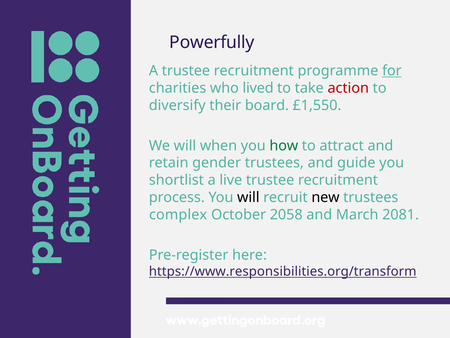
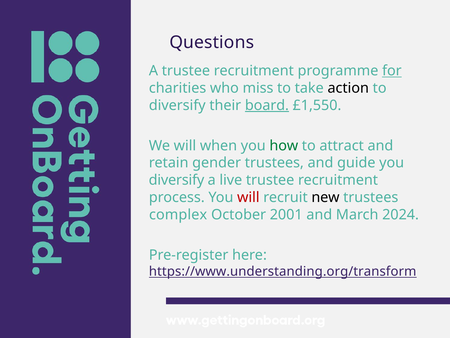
Powerfully: Powerfully -> Questions (212, 42)
lived: lived -> miss (258, 88)
action colour: red -> black (348, 88)
board underline: none -> present (267, 105)
shortlist: shortlist -> diversify (176, 180)
will colour: black -> red (248, 197)
2058: 2058 -> 2001 (286, 214)
2081: 2081 -> 2024 (401, 214)
https://www.responsibilities.org/transform: https://www.responsibilities.org/transform -> https://www.understanding.org/transform (283, 271)
